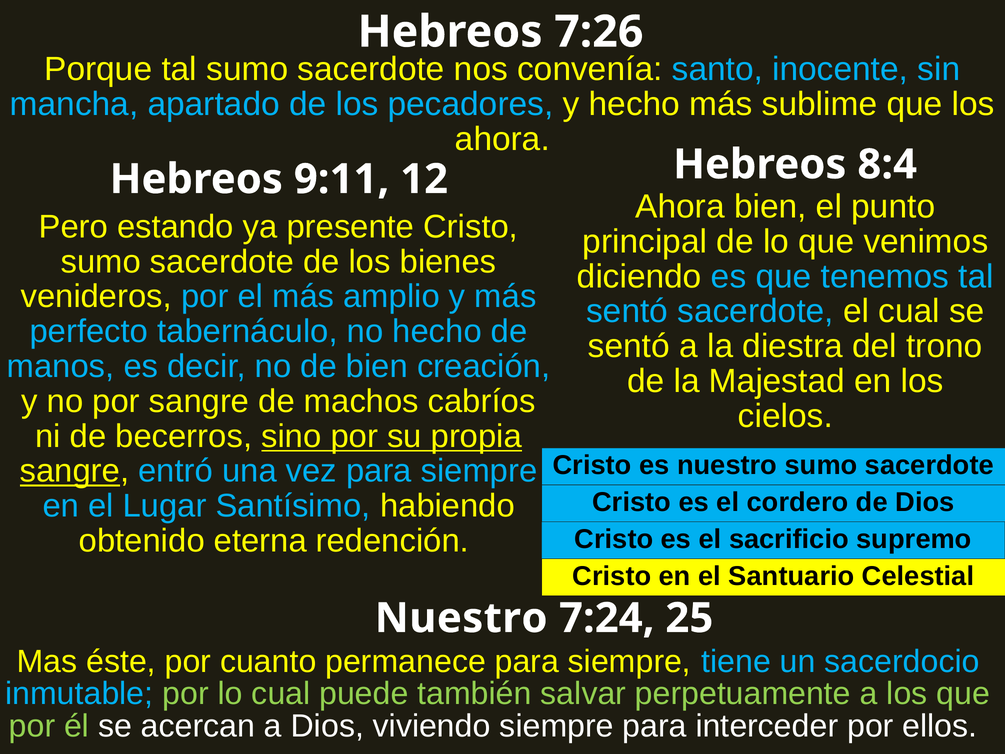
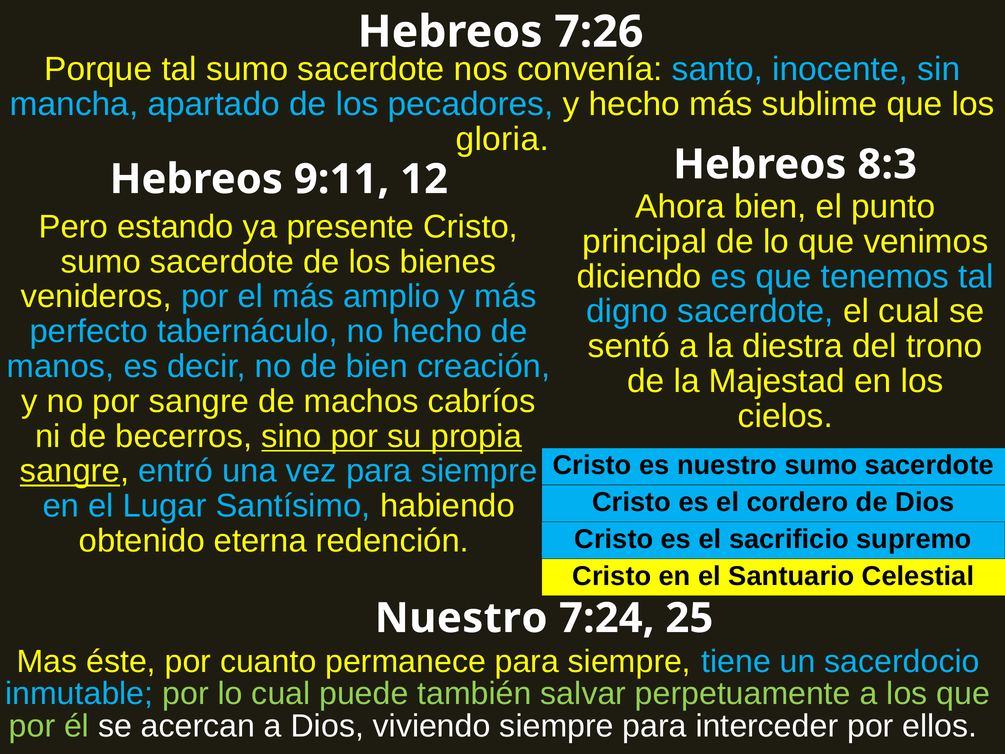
ahora: ahora -> gloria (502, 139)
8:4: 8:4 -> 8:3 (887, 164)
sentó: sentó -> digno (627, 311)
